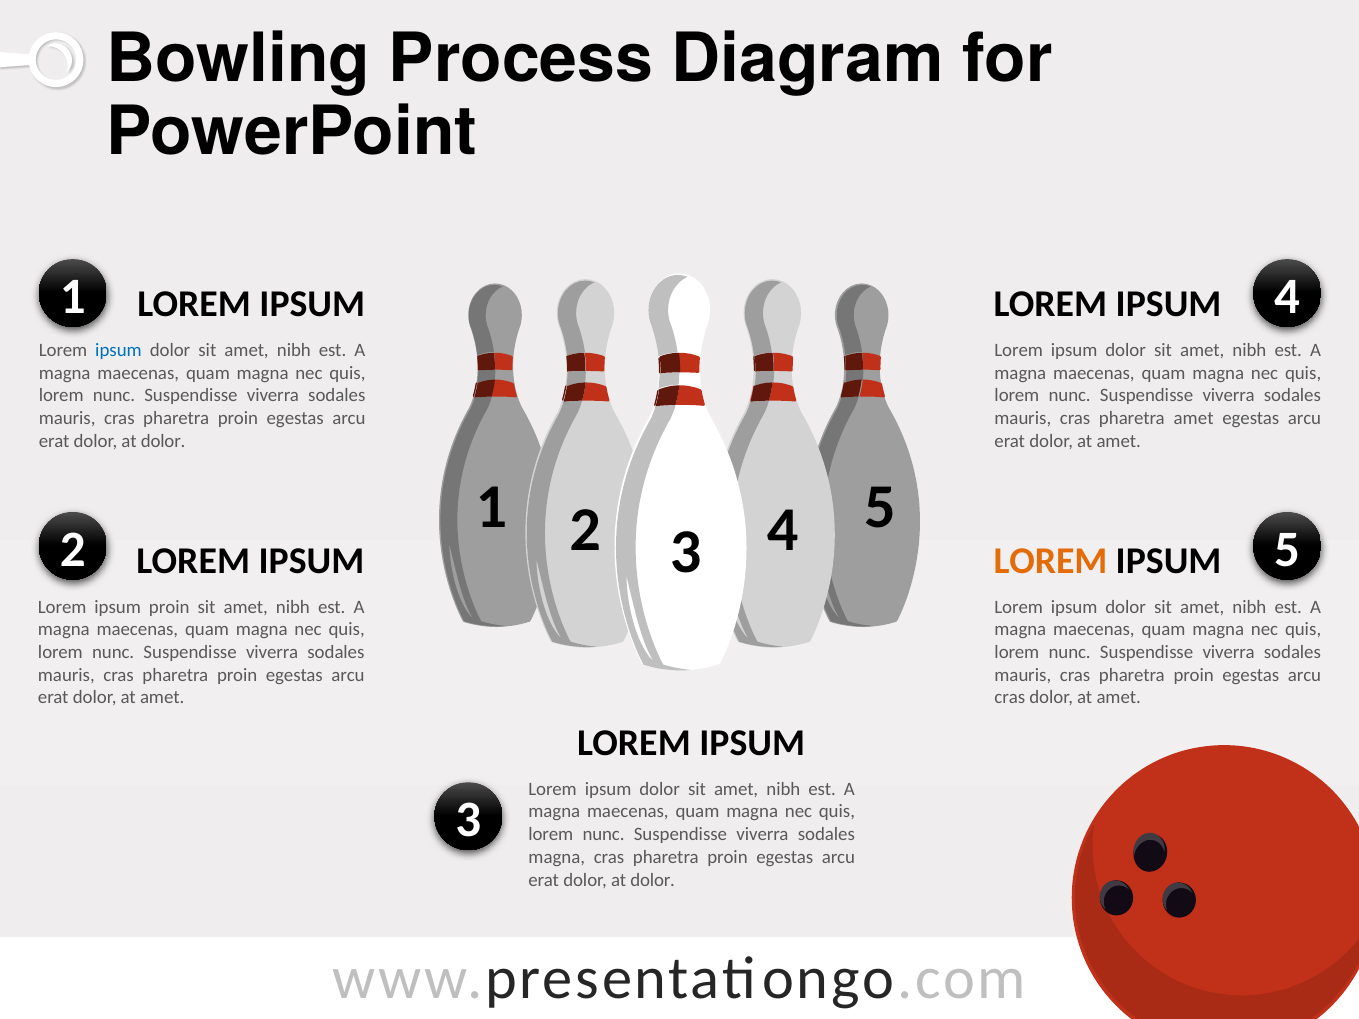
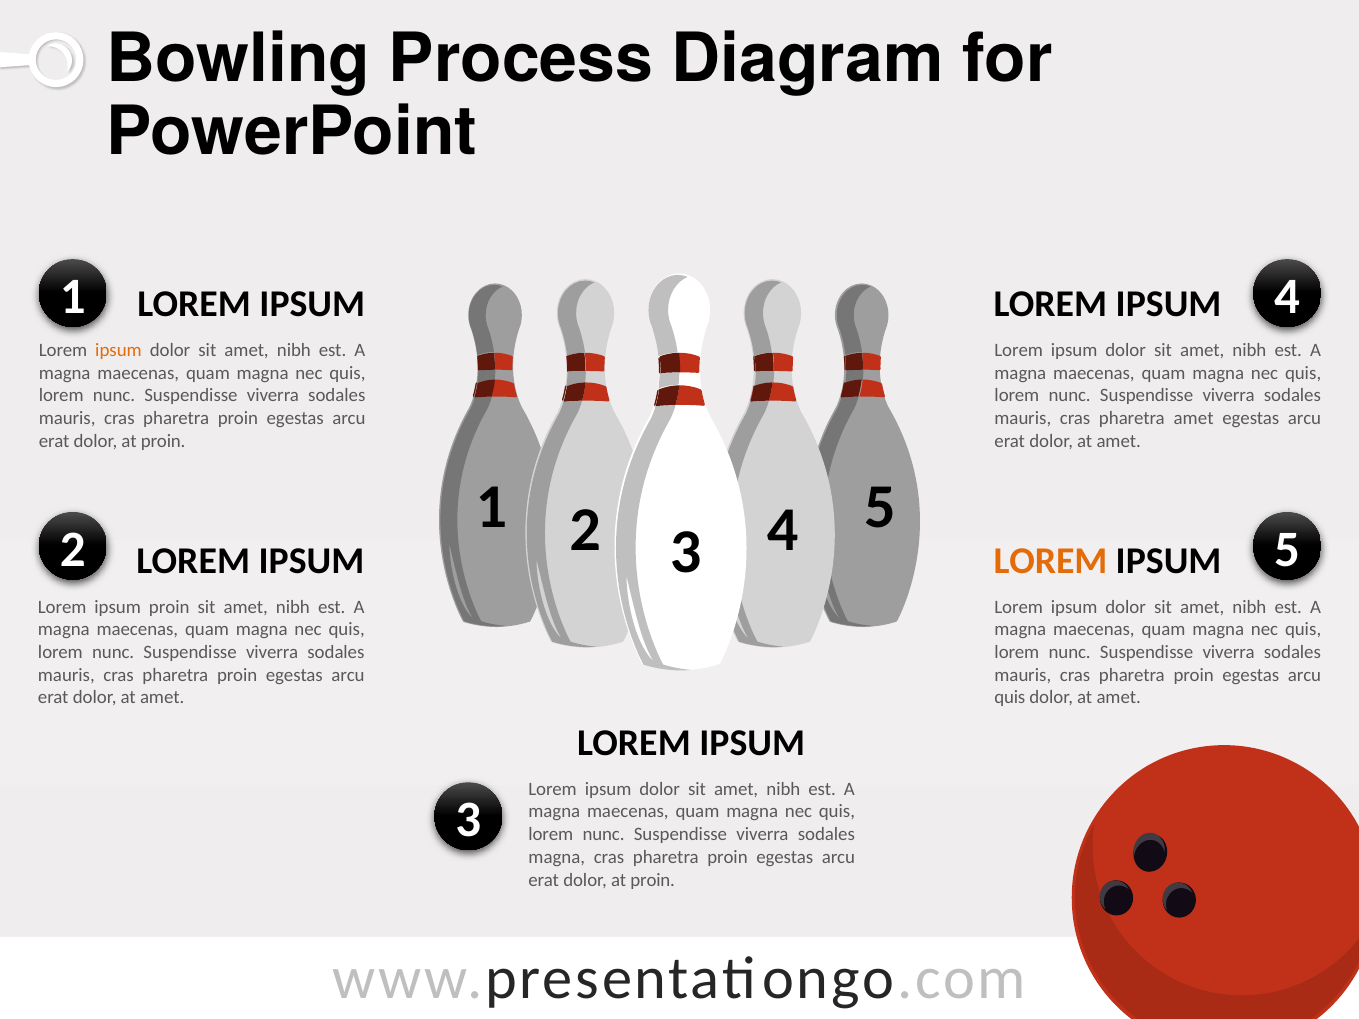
ipsum colour: blue -> orange (119, 350)
dolor: dolor -> proin (163, 441)
cras: cras -> quis (1010, 698)
dolor: dolor -> proin (653, 880)
